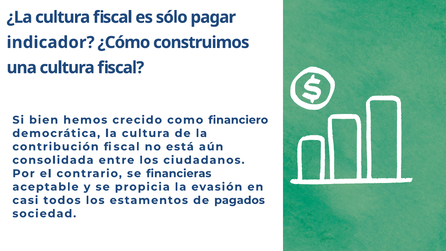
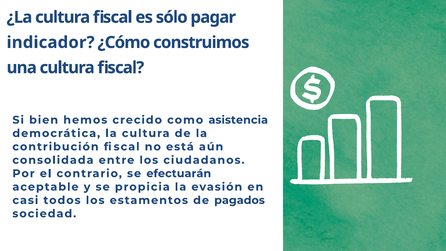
financiero: financiero -> asistencia (238, 120)
financieras: financieras -> efectuarán (179, 173)
